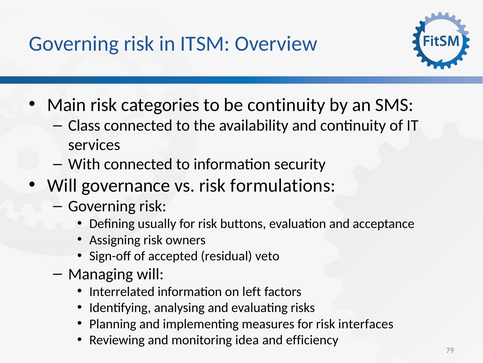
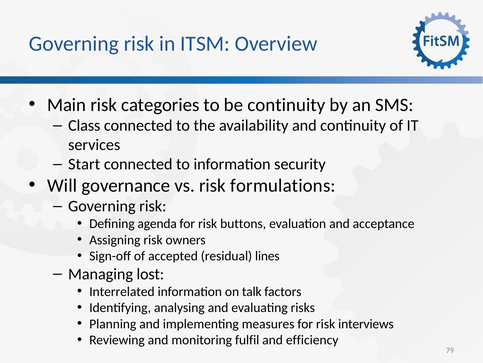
With: With -> Start (84, 164)
usually: usually -> agenda (157, 223)
veto: veto -> lines (267, 256)
Managing will: will -> lost (150, 273)
left: left -> talk (252, 291)
interfaces: interfaces -> interviews (366, 323)
idea: idea -> fulfil (247, 339)
